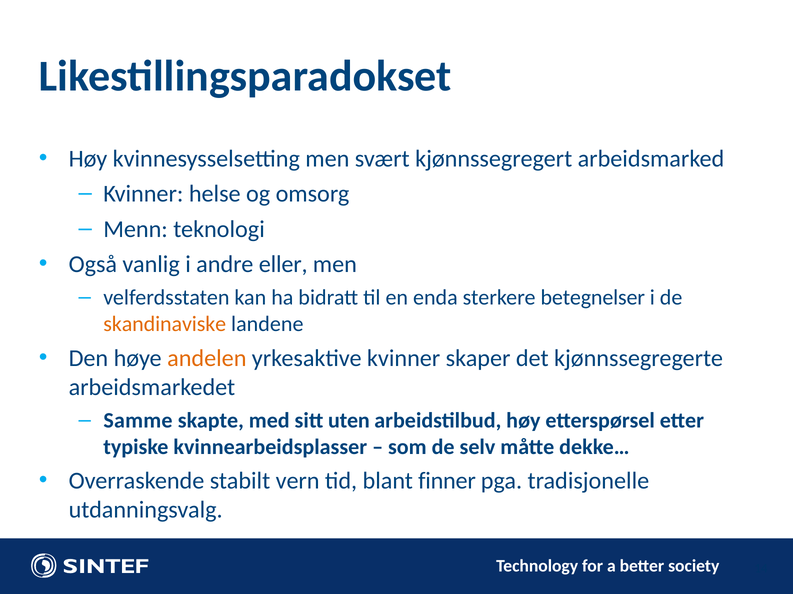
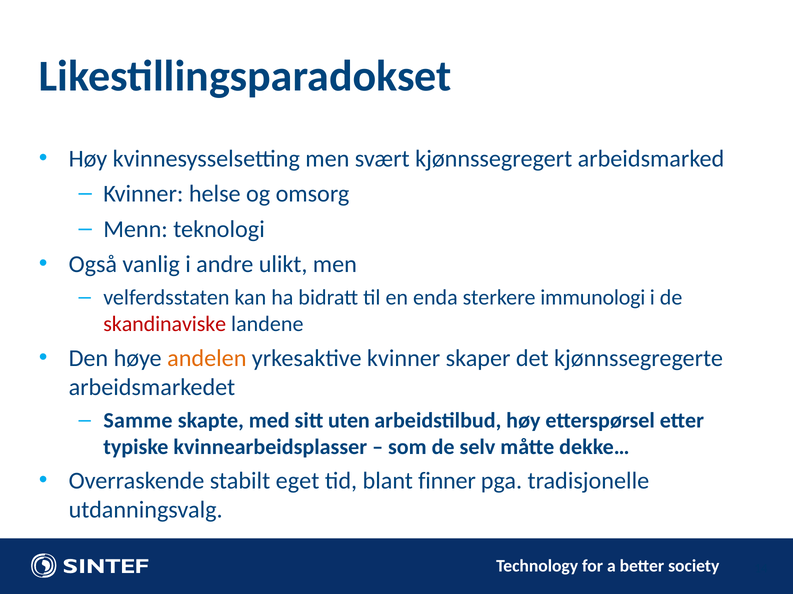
eller: eller -> ulikt (283, 265)
betegnelser: betegnelser -> immunologi (593, 298)
skandinaviske colour: orange -> red (165, 324)
vern: vern -> eget (298, 481)
